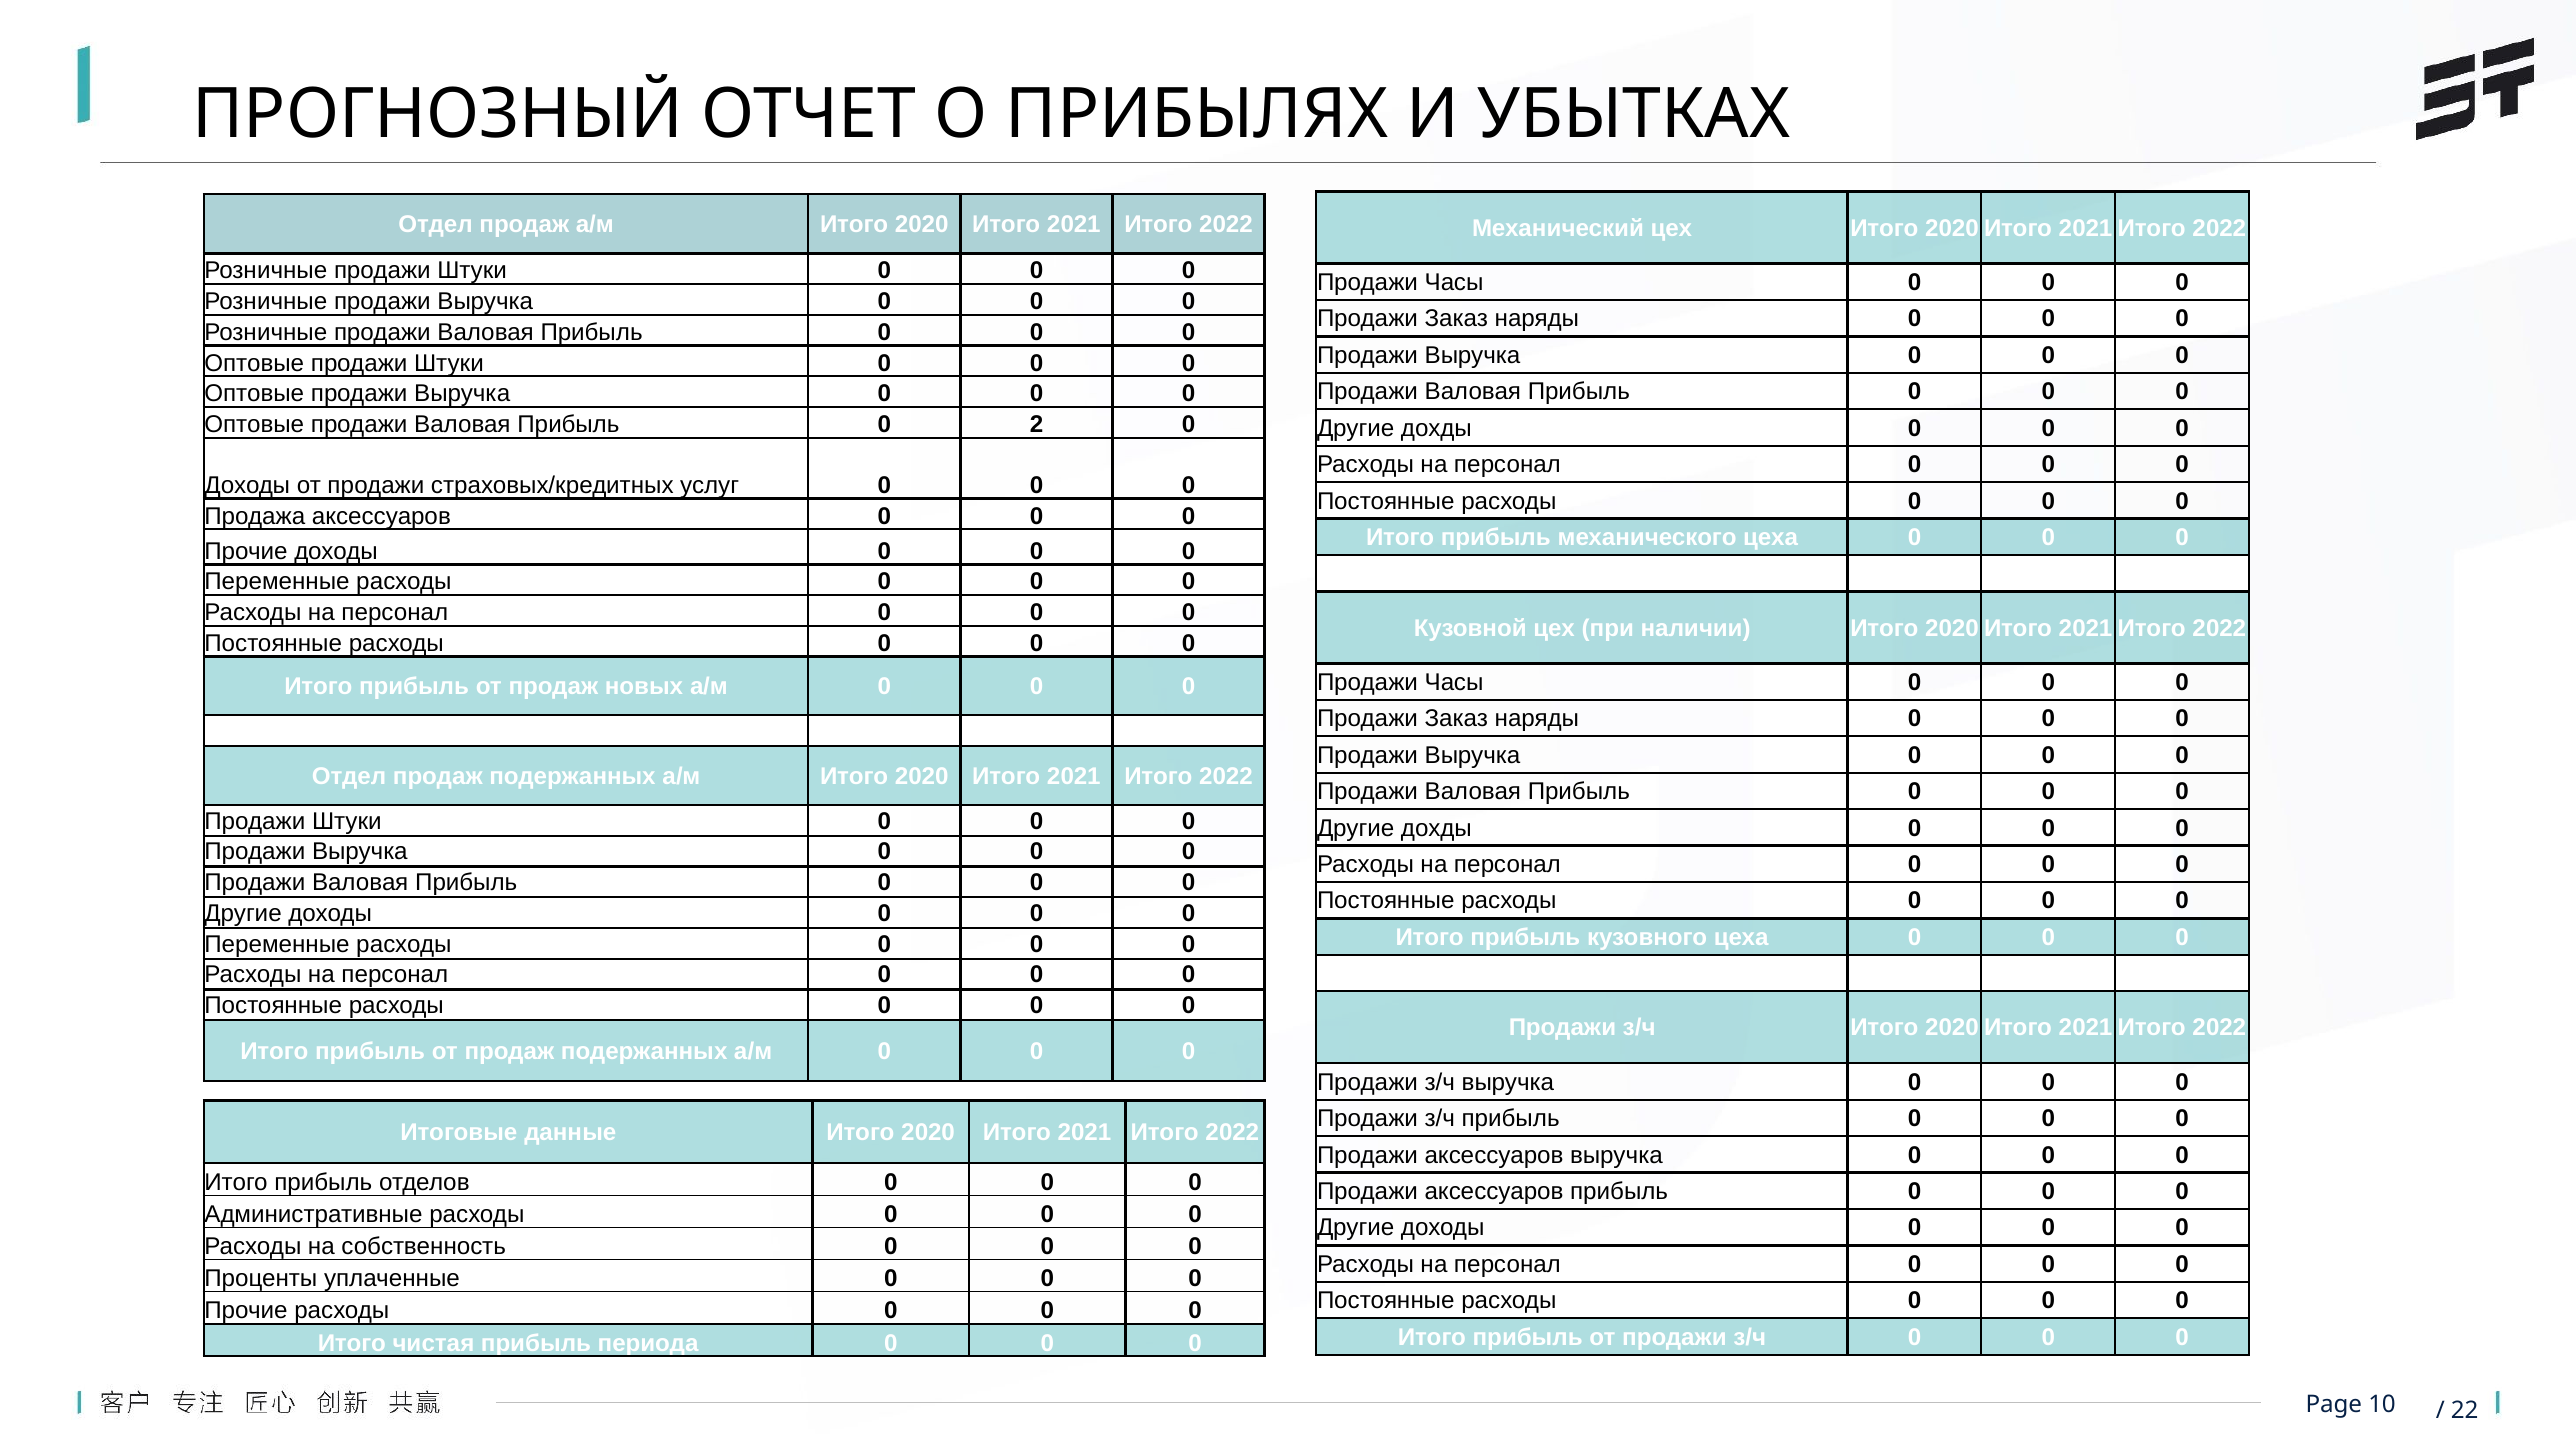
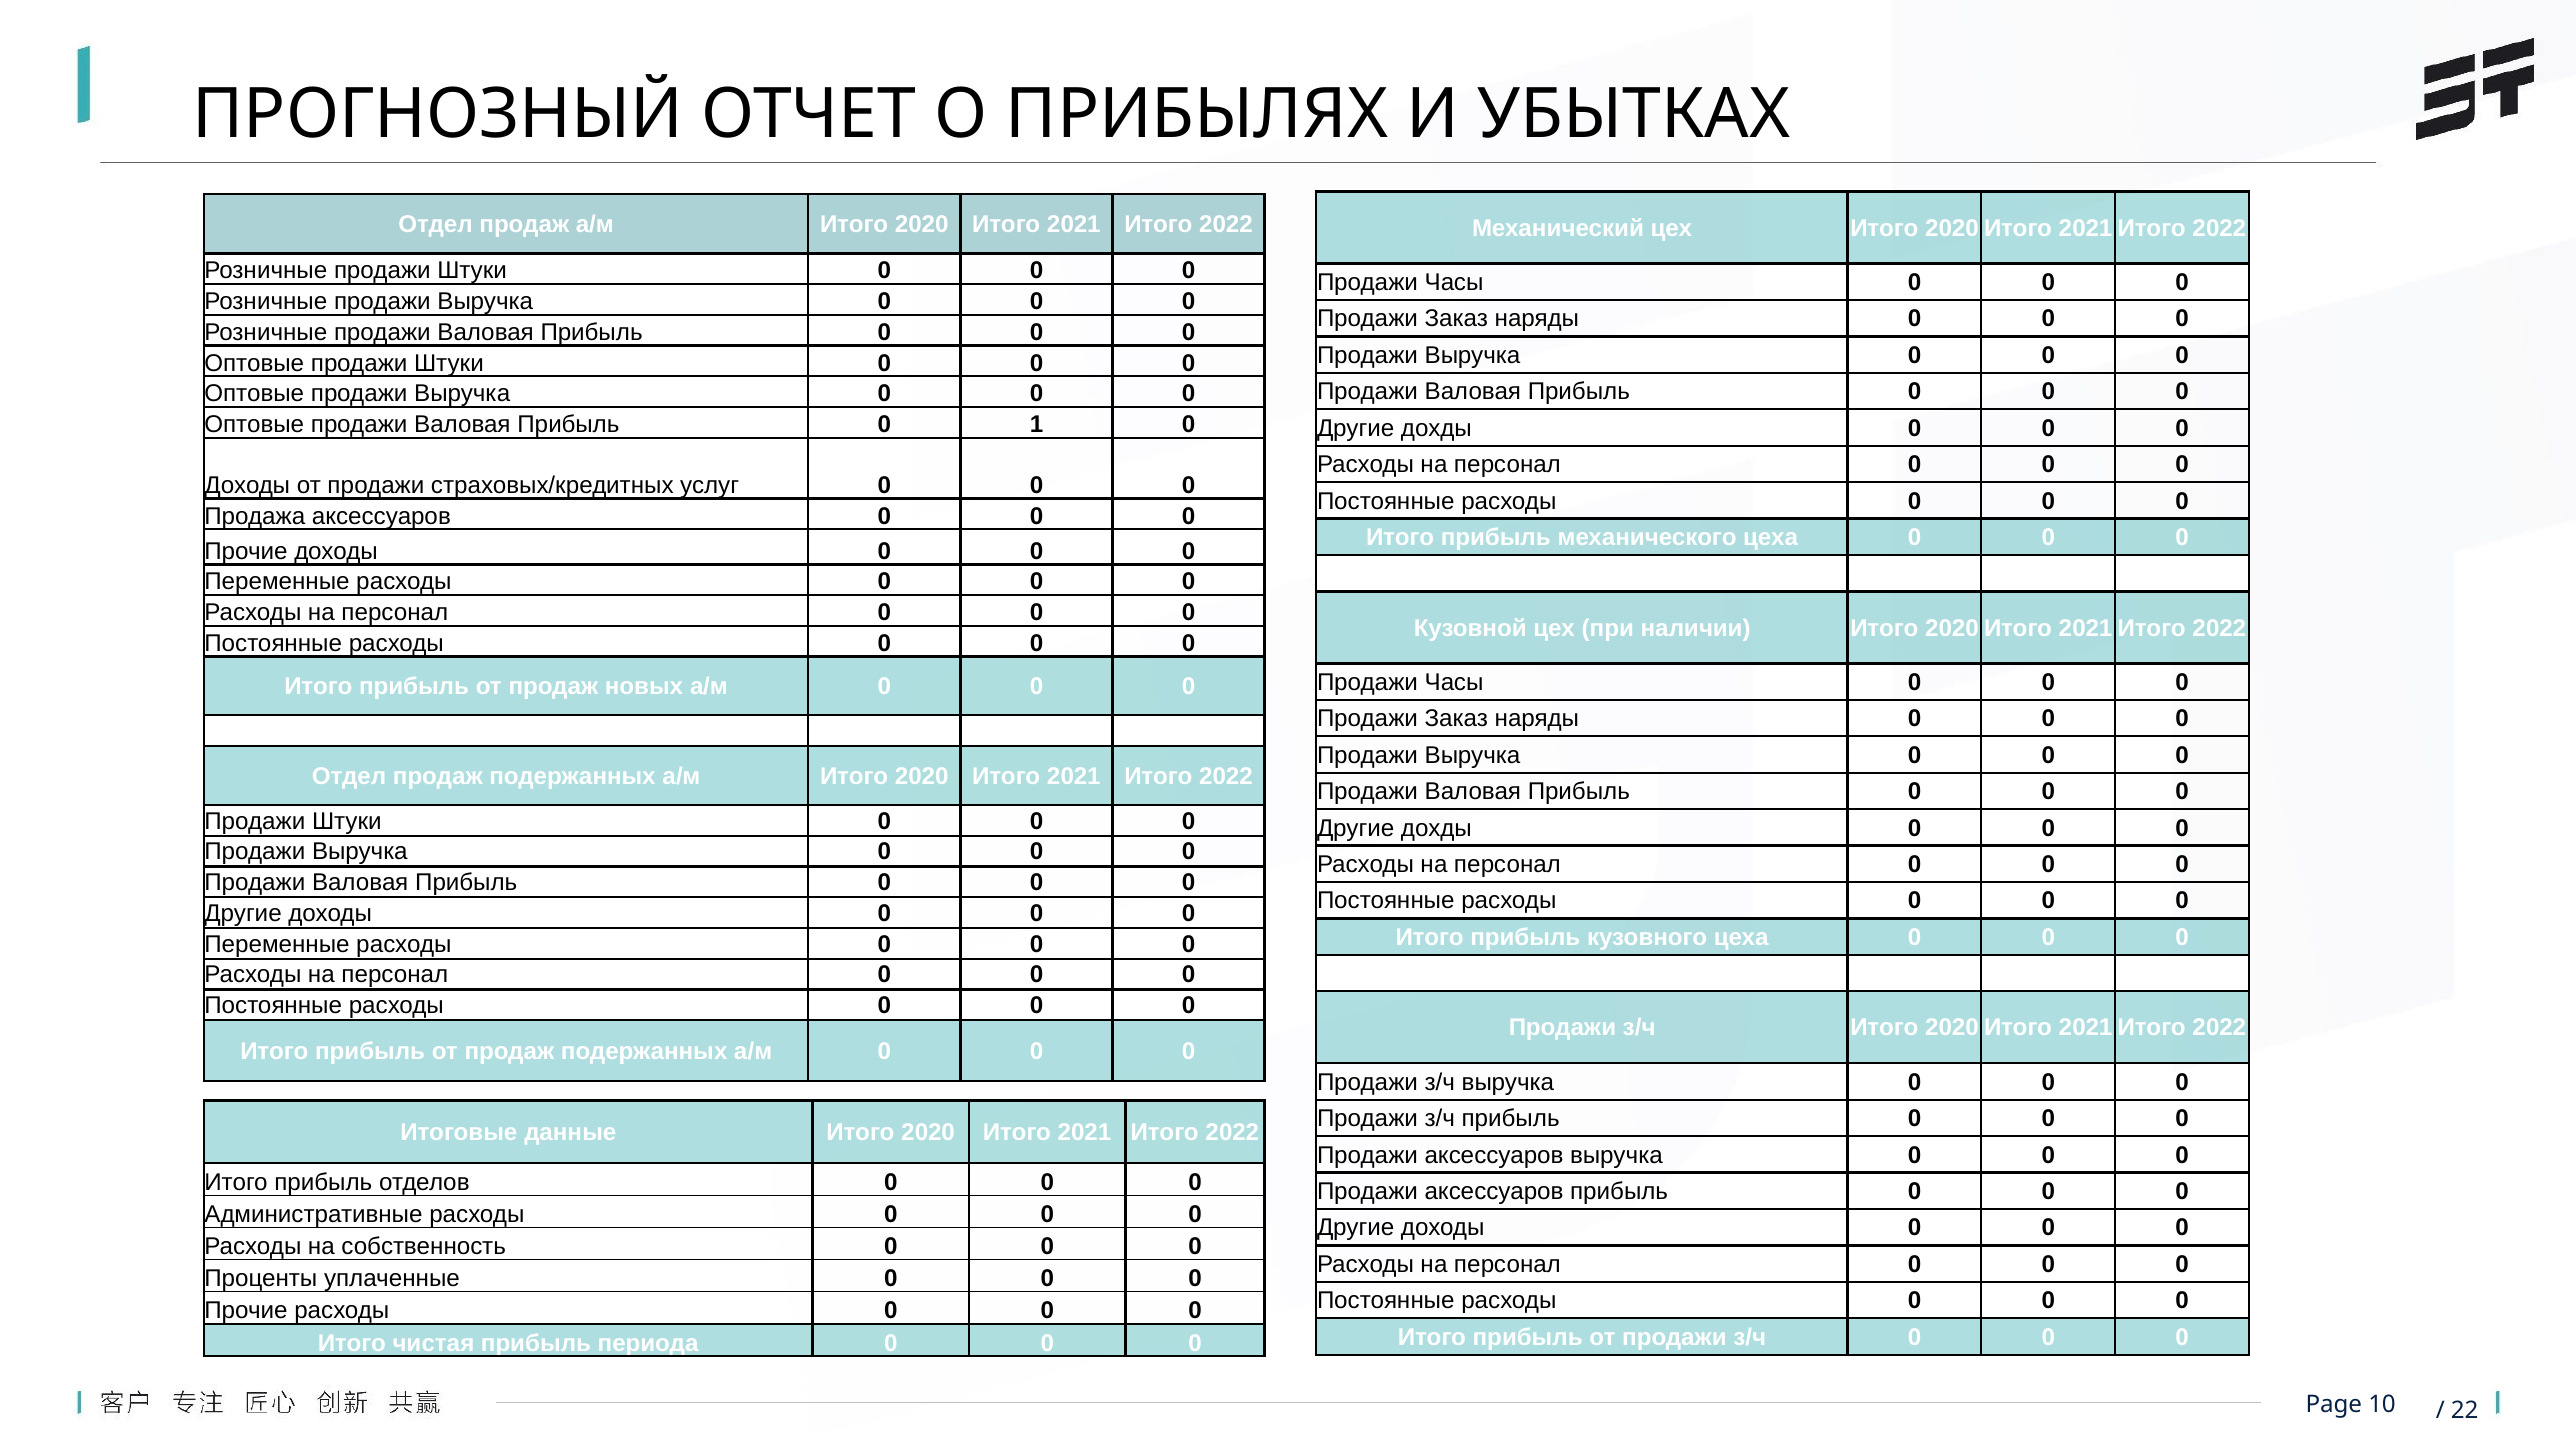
2: 2 -> 1 (1037, 425)
